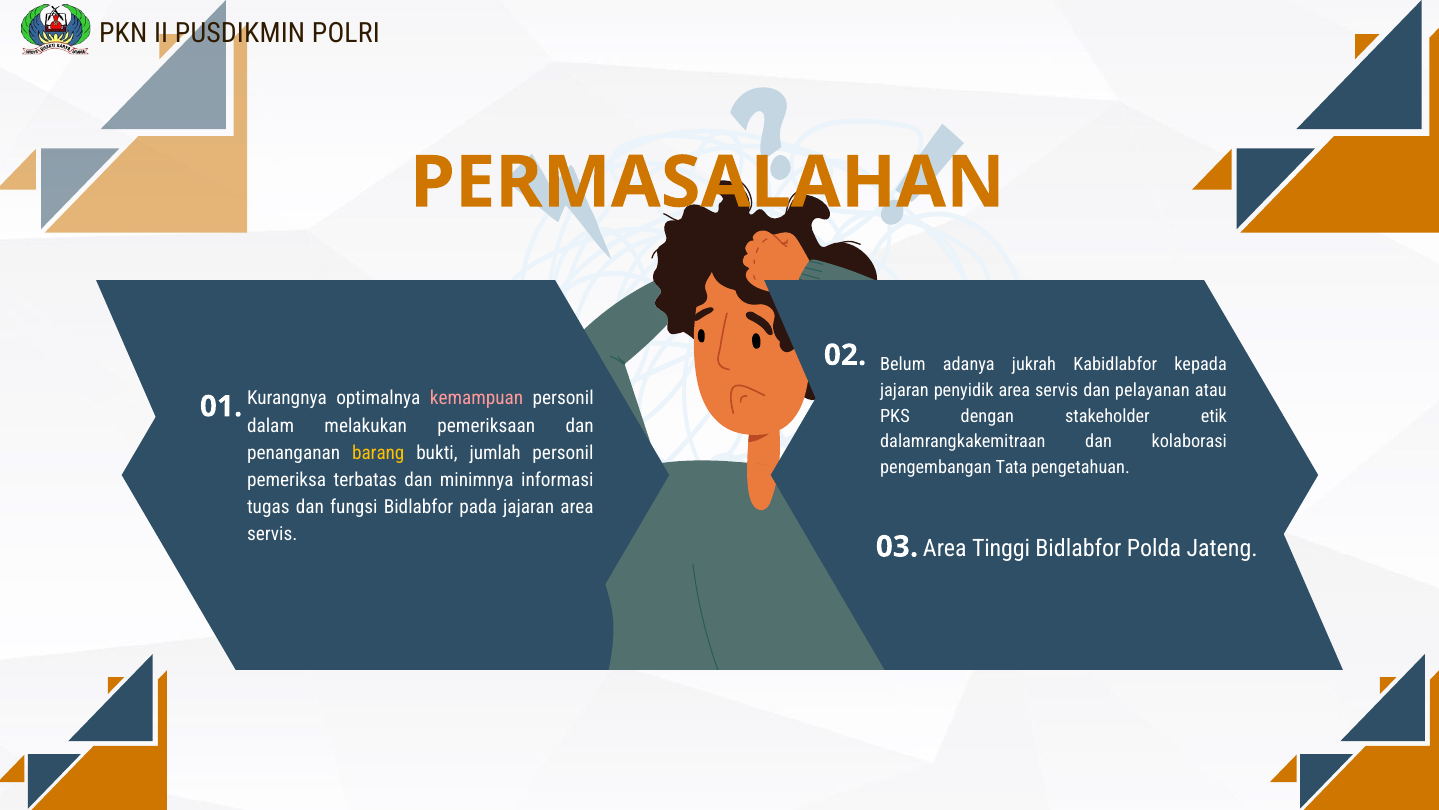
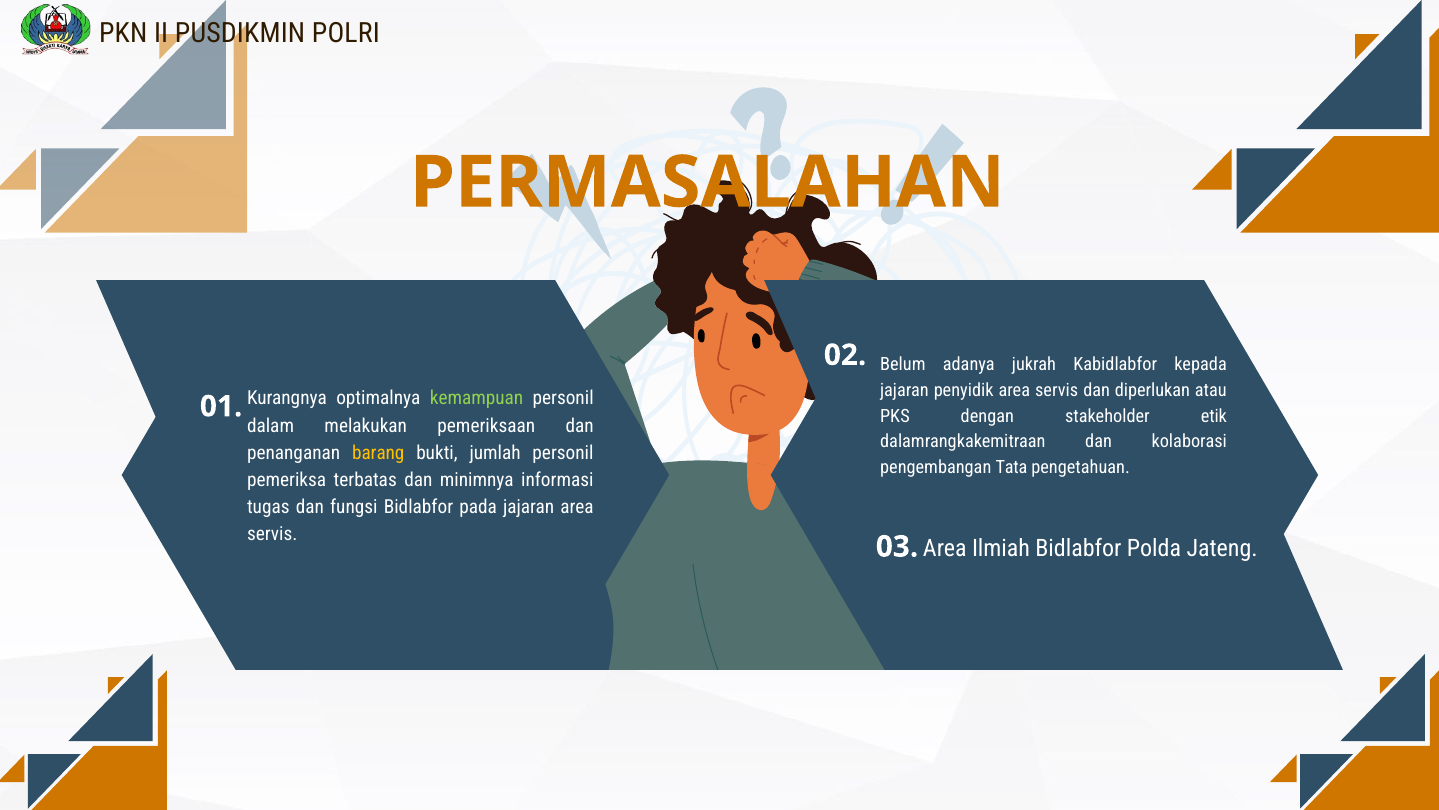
pelayanan: pelayanan -> diperlukan (1152, 390)
kemampuan colour: pink -> light green (476, 398)
Tinggi: Tinggi -> Ilmiah (1001, 548)
